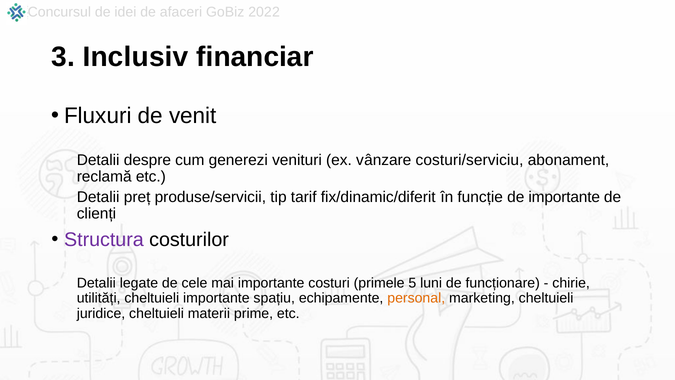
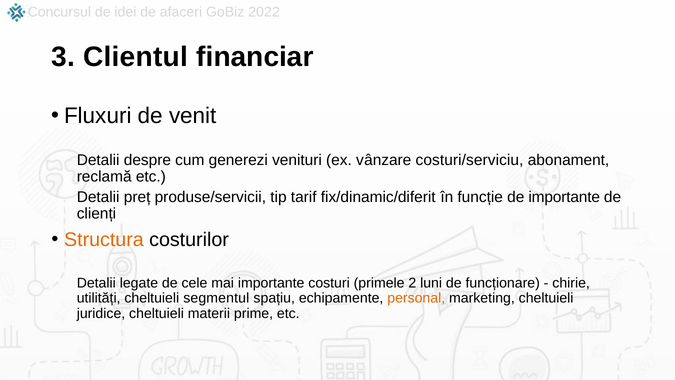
Inclusiv: Inclusiv -> Clientul (136, 57)
Structura colour: purple -> orange (104, 239)
5: 5 -> 2 (412, 283)
cheltuieli importante: importante -> segmentul (216, 298)
